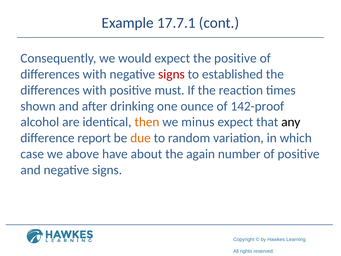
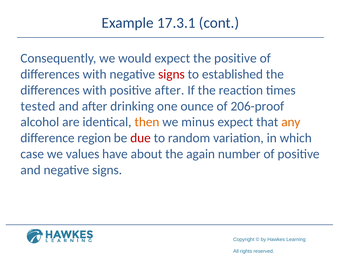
17.7.1: 17.7.1 -> 17.3.1 (176, 23)
positive must: must -> after (169, 90)
shown: shown -> tested (38, 106)
142-proof: 142-proof -> 206-proof (257, 106)
any colour: black -> orange (291, 122)
report: report -> region (94, 138)
due colour: orange -> red (141, 138)
above: above -> values (83, 154)
